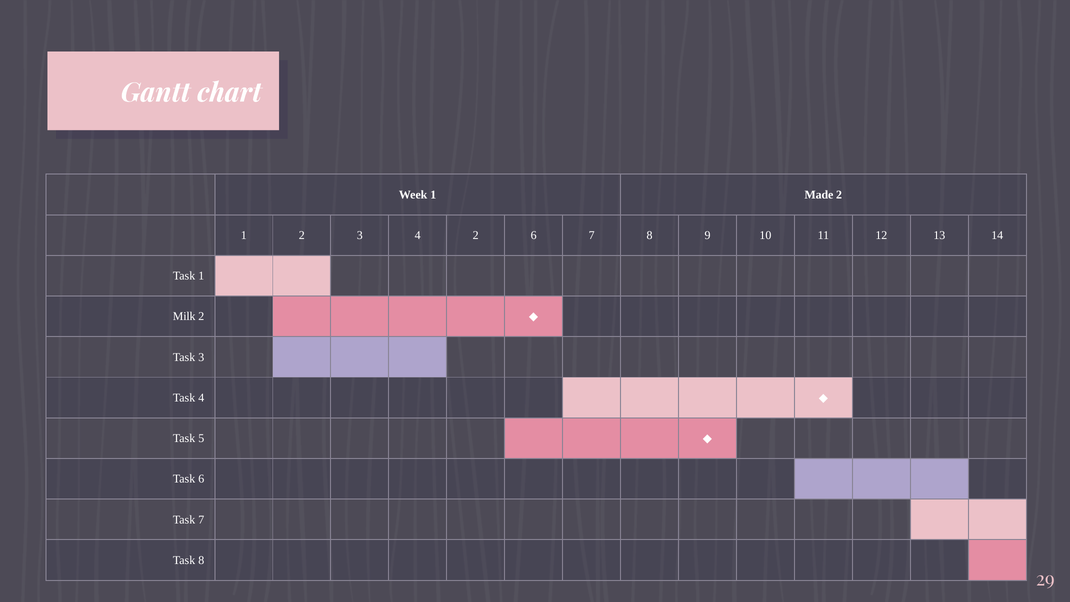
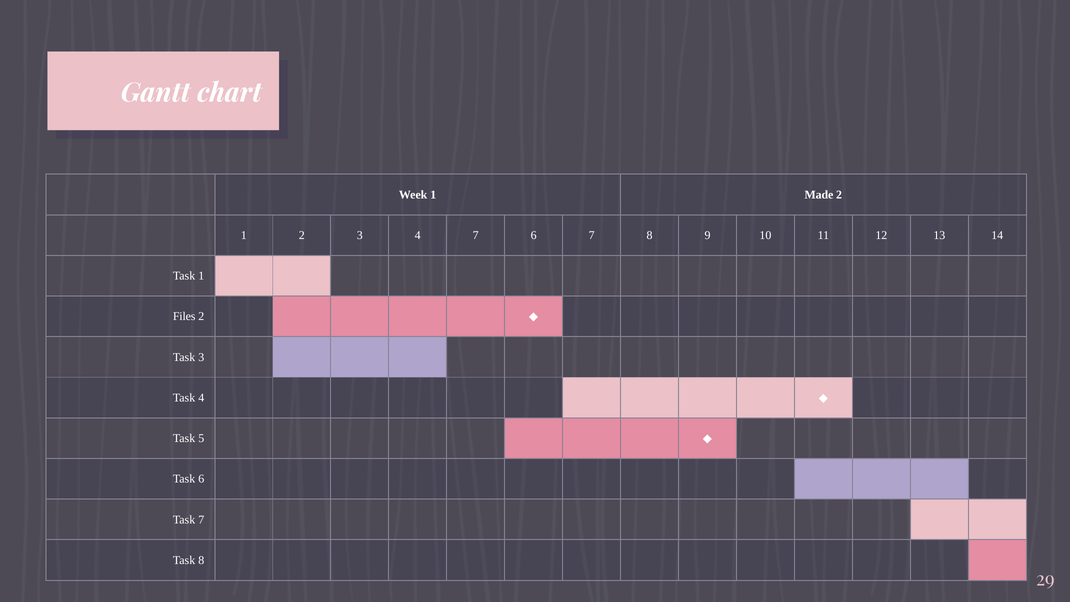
4 2: 2 -> 7 (476, 235)
Milk: Milk -> Files (184, 316)
